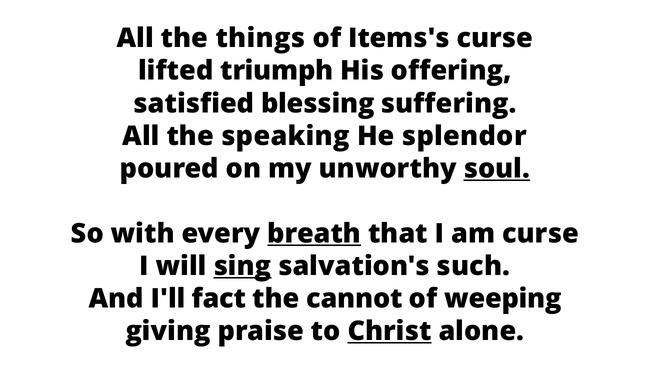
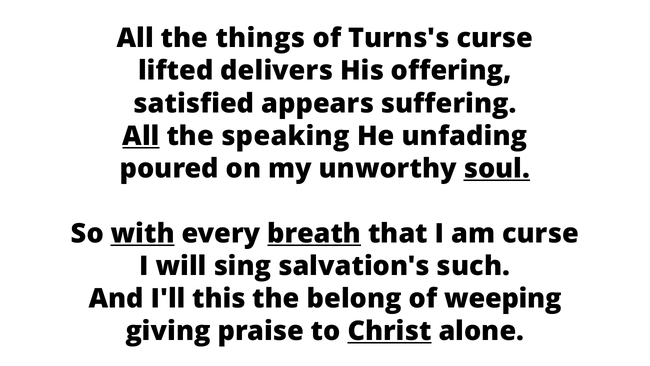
Items's: Items's -> Turns's (399, 38)
triumph: triumph -> delivers (277, 71)
blessing: blessing -> appears (318, 103)
All underline: none -> present (141, 136)
splendor: splendor -> unfading (464, 136)
with underline: none -> present (143, 233)
sing underline: present -> none (242, 266)
fact: fact -> this (219, 298)
cannot: cannot -> belong (354, 298)
